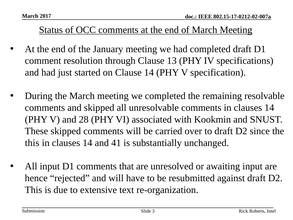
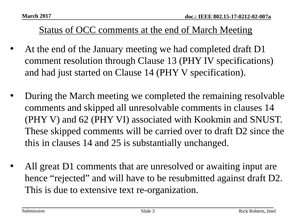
28: 28 -> 62 (84, 119)
41: 41 -> 25 (116, 143)
All input: input -> great (50, 166)
